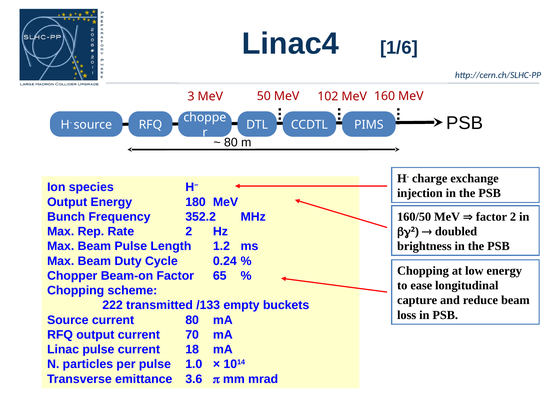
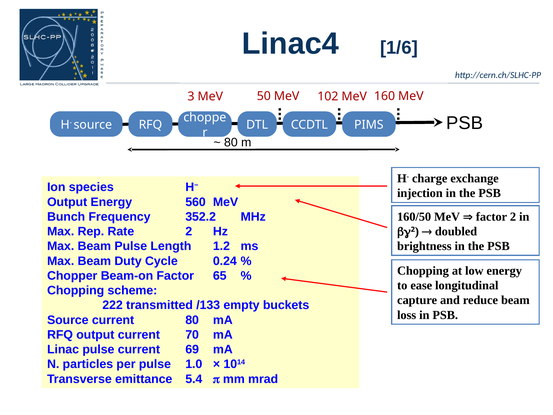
180: 180 -> 560 (196, 202)
18: 18 -> 69 (192, 349)
3.6: 3.6 -> 5.4 (194, 379)
